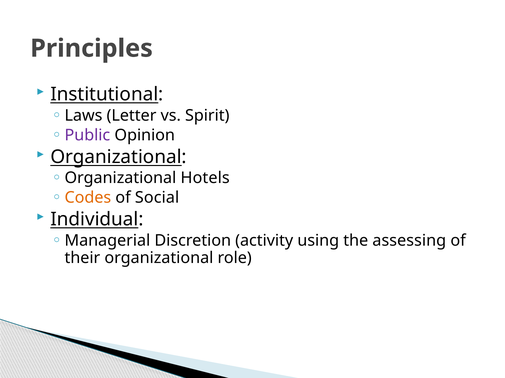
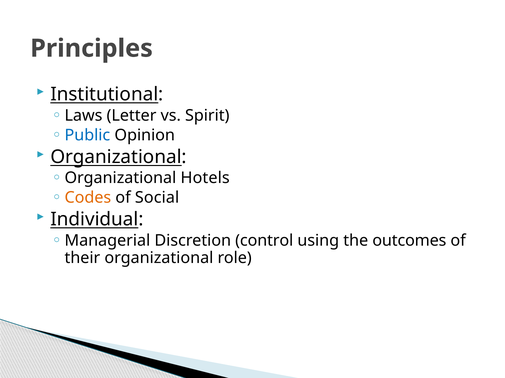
Public colour: purple -> blue (87, 135)
activity: activity -> control (264, 241)
assessing: assessing -> outcomes (409, 241)
